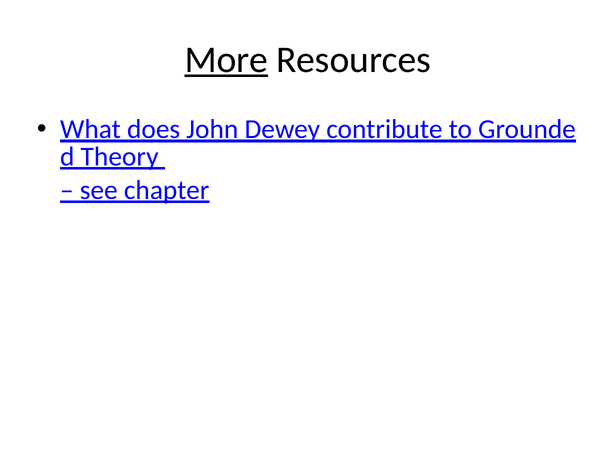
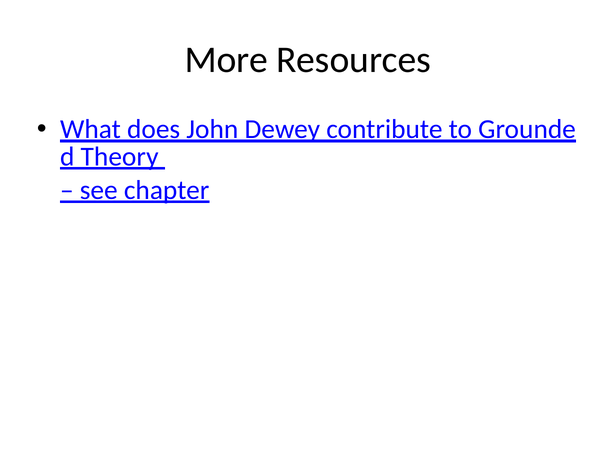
More underline: present -> none (226, 60)
